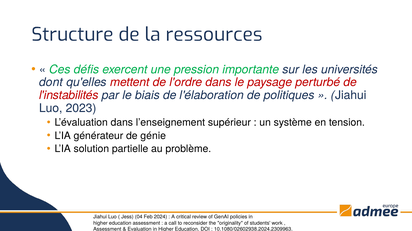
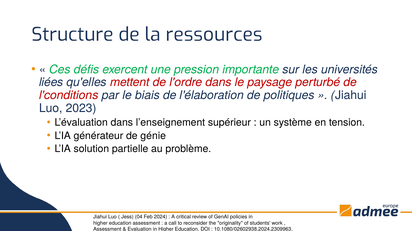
dont: dont -> liées (51, 83)
l'instabilités: l'instabilités -> l'conditions (69, 96)
